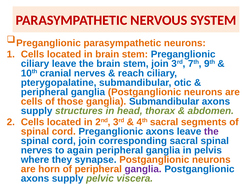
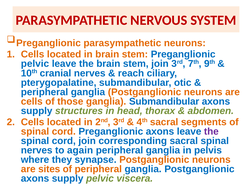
ciliary: ciliary -> pelvic (35, 64)
horn: horn -> sites (49, 169)
ganglia colour: purple -> blue (143, 169)
